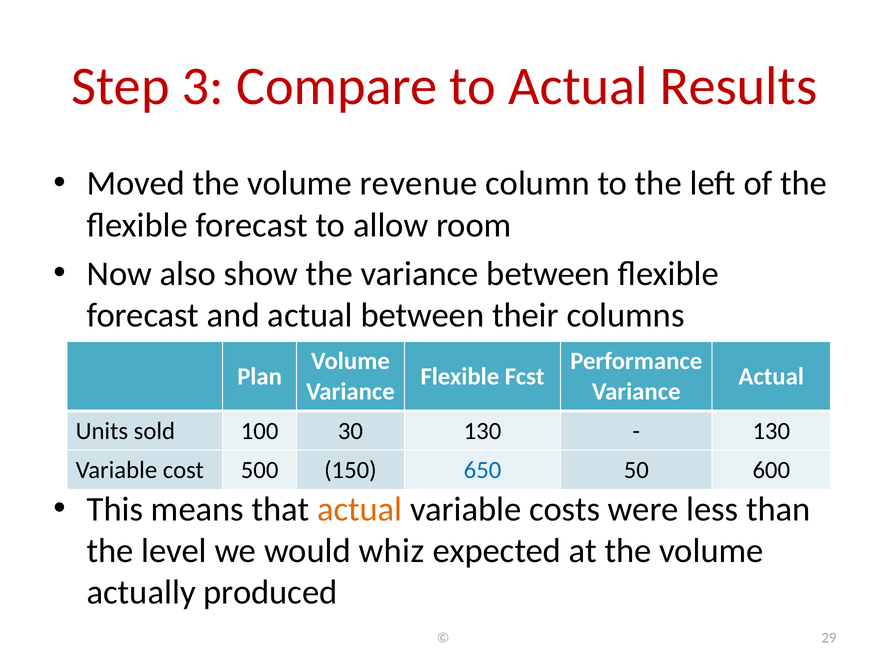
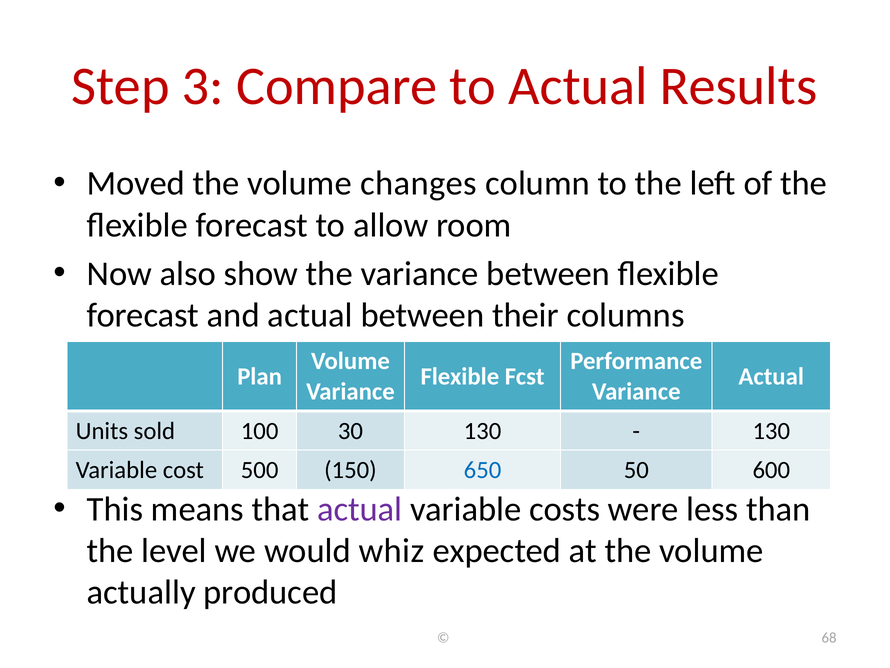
revenue: revenue -> changes (418, 183)
actual colour: orange -> purple (360, 509)
29: 29 -> 68 (829, 637)
